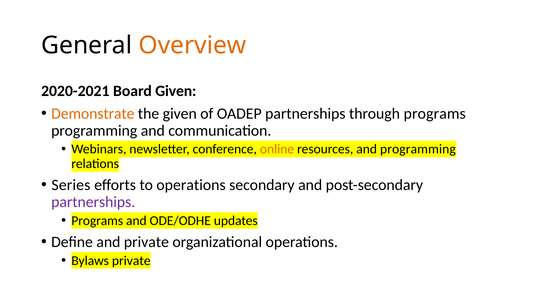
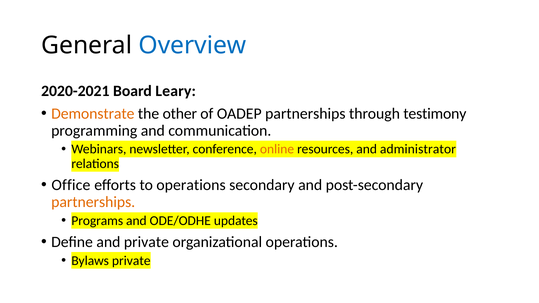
Overview colour: orange -> blue (192, 45)
Board Given: Given -> Leary (176, 91)
the given: given -> other (180, 114)
through programs: programs -> testimony (435, 114)
and programming: programming -> administrator (418, 149)
Series: Series -> Office (71, 185)
partnerships colour: purple -> orange (93, 202)
